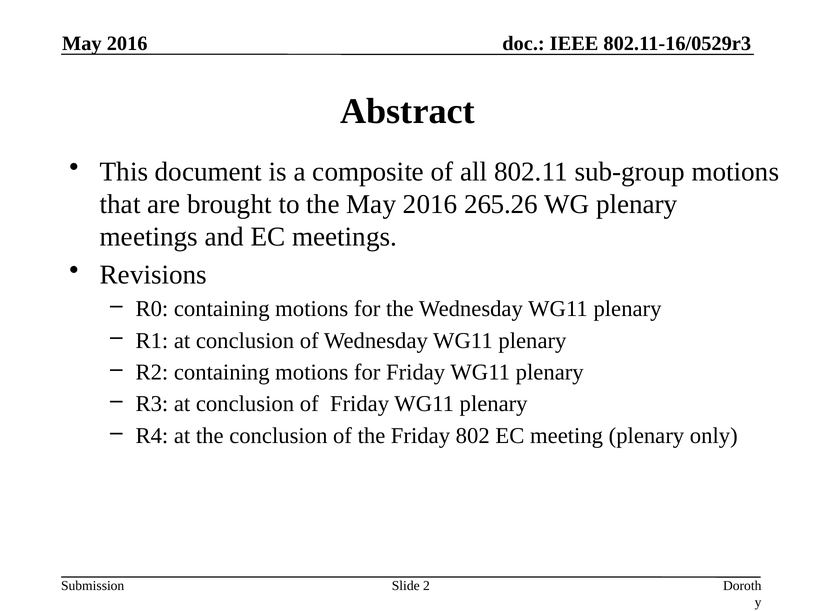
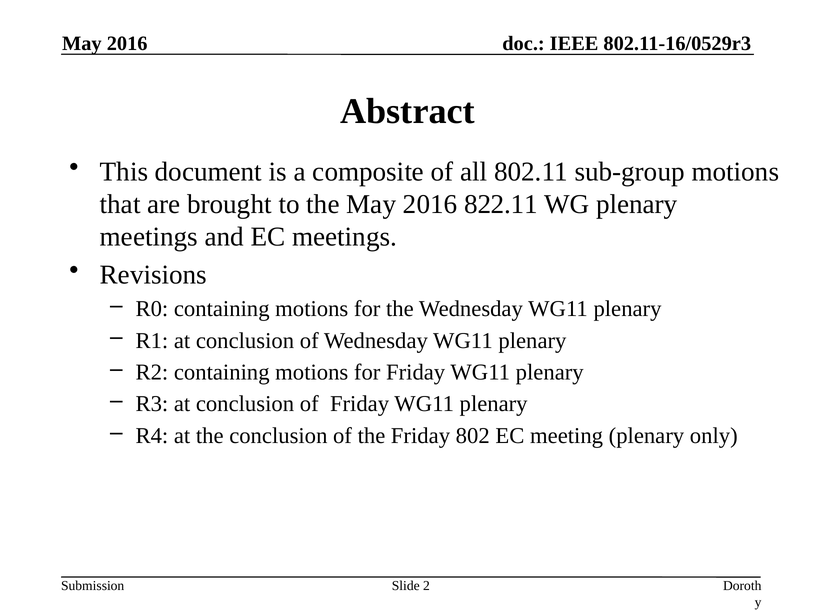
265.26: 265.26 -> 822.11 (501, 204)
